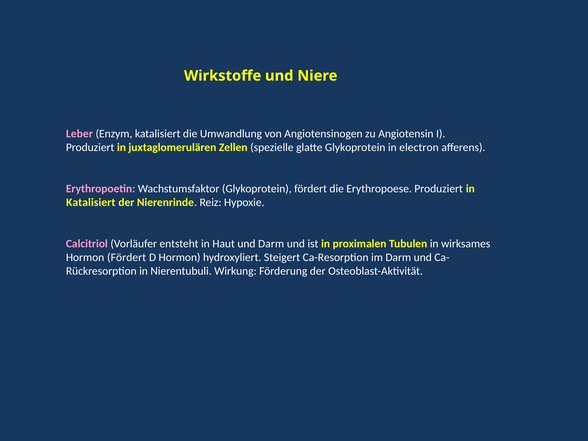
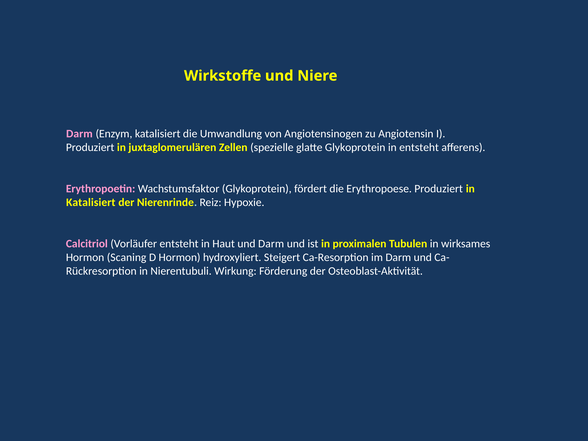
Leber: Leber -> Darm (79, 134)
in electron: electron -> entsteht (419, 148)
Hormon Fördert: Fördert -> Scaning (127, 257)
